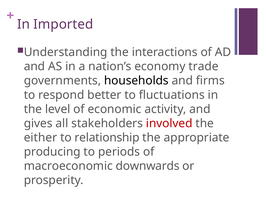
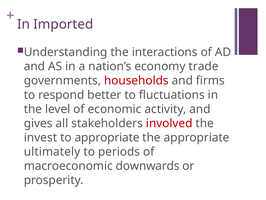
households colour: black -> red (136, 80)
either: either -> invest (40, 137)
to relationship: relationship -> appropriate (107, 137)
producing: producing -> ultimately (52, 151)
